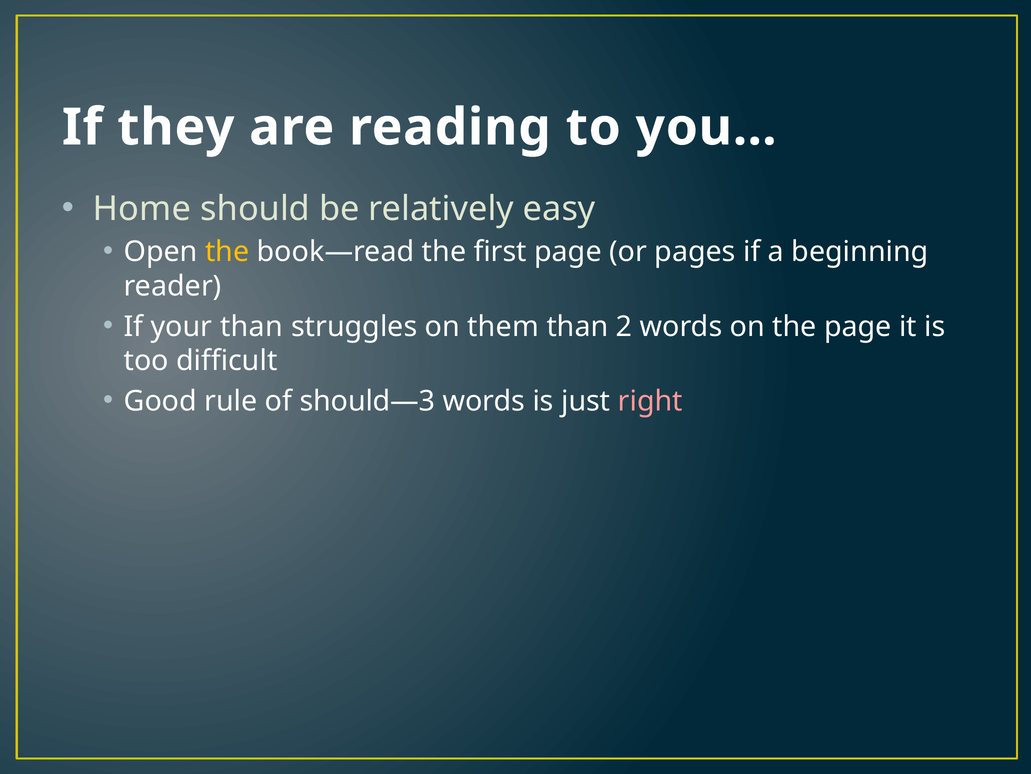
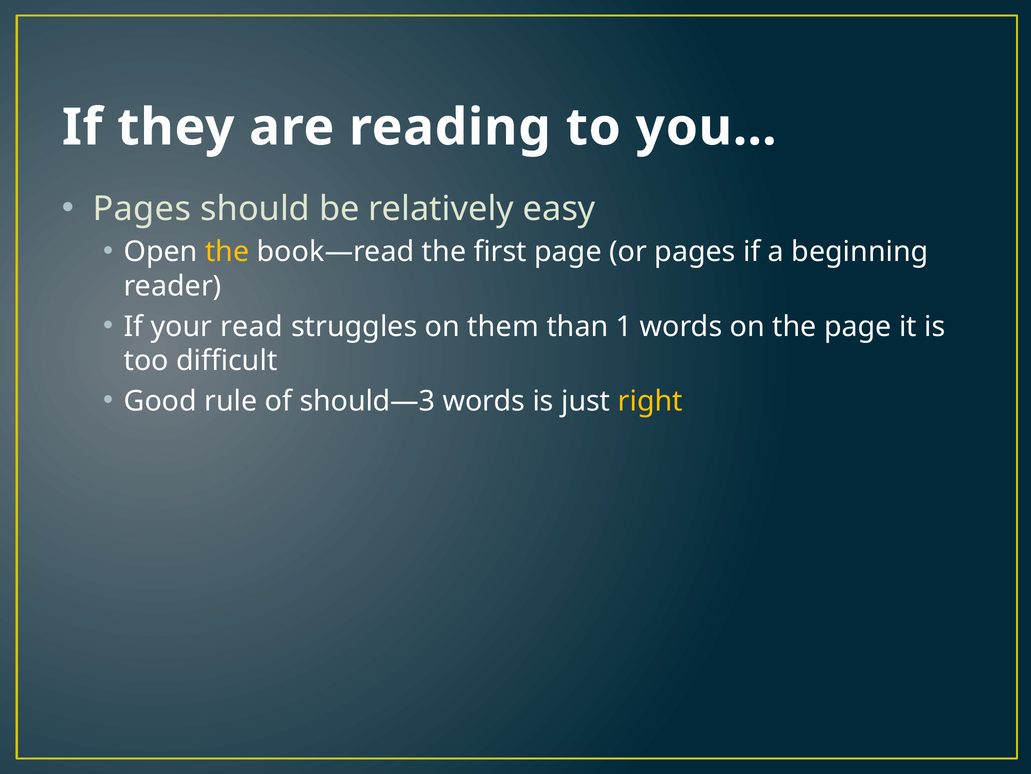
Home: Home -> Pages (142, 209)
your than: than -> read (252, 326)
2: 2 -> 1 (624, 326)
right colour: pink -> yellow (650, 401)
